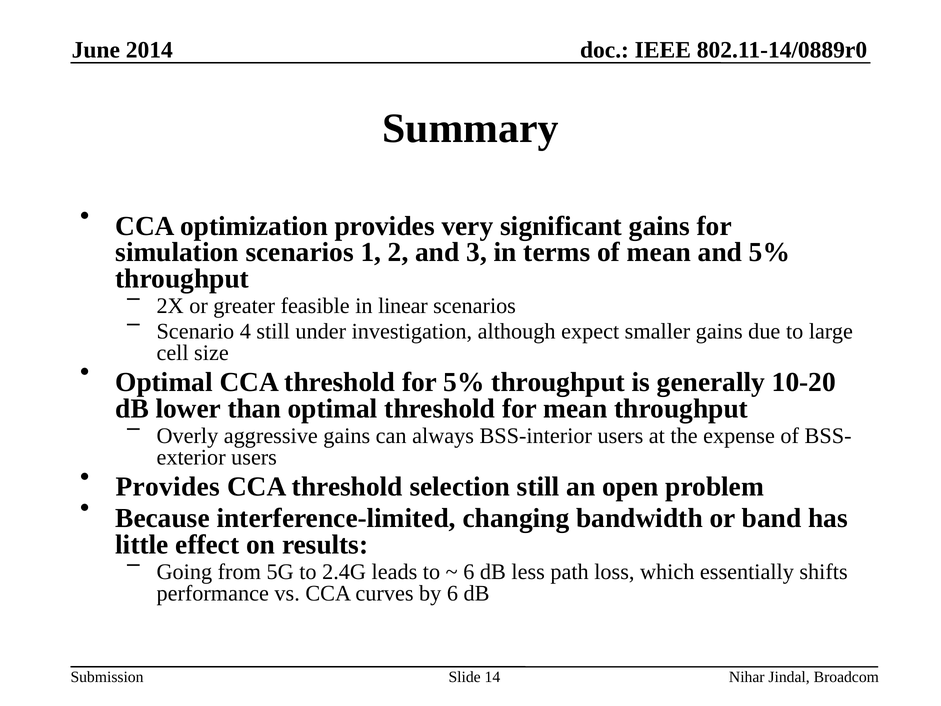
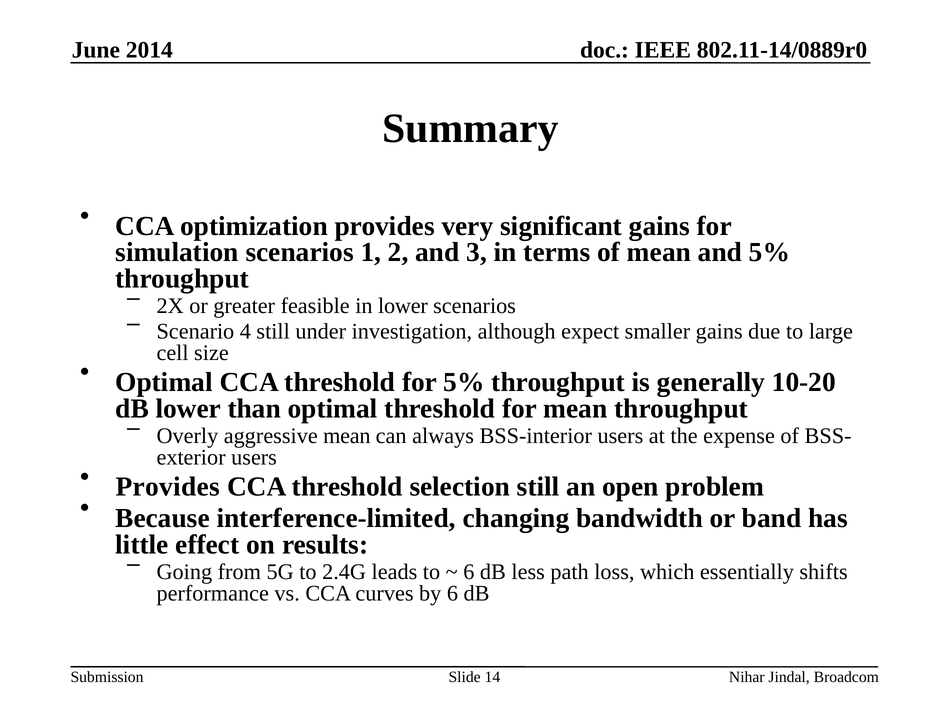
in linear: linear -> lower (403, 306)
aggressive gains: gains -> mean (347, 436)
